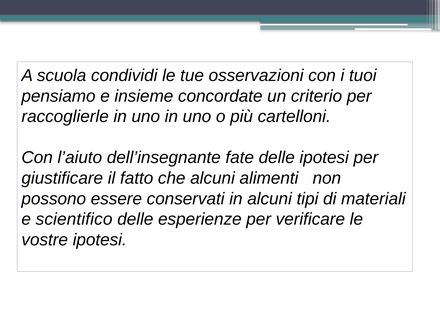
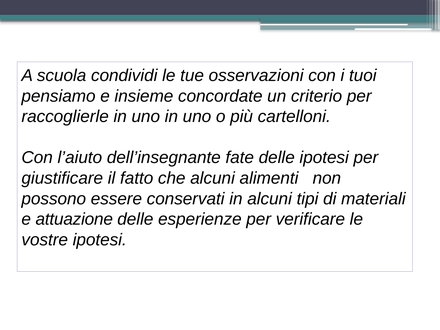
scientifico: scientifico -> attuazione (74, 219)
